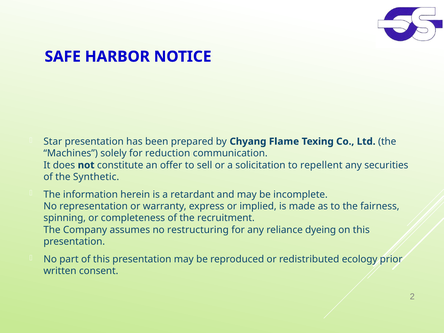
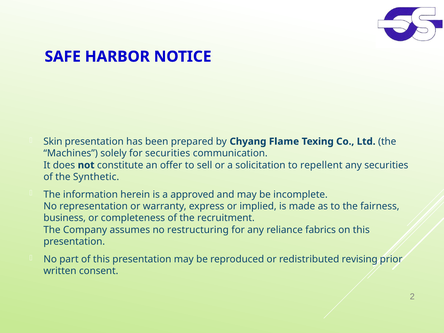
Star: Star -> Skin (53, 141)
for reduction: reduction -> securities (168, 153)
retardant: retardant -> approved (192, 194)
spinning: spinning -> business (65, 218)
dyeing: dyeing -> fabrics (321, 230)
ecology: ecology -> revising (360, 259)
